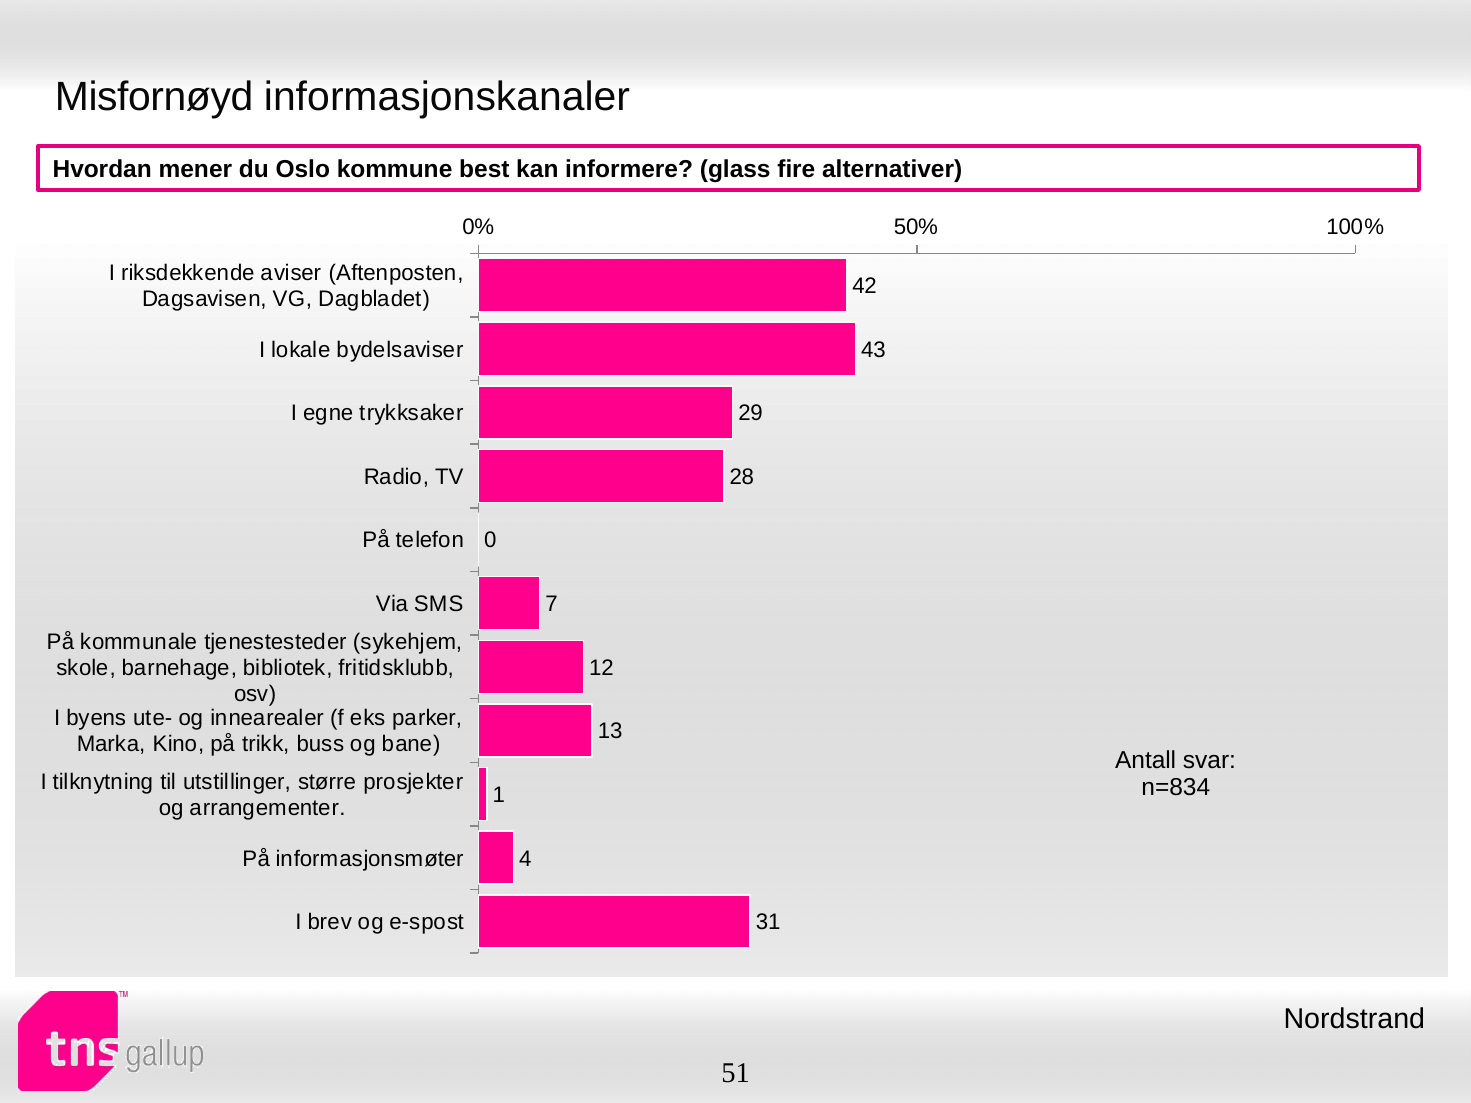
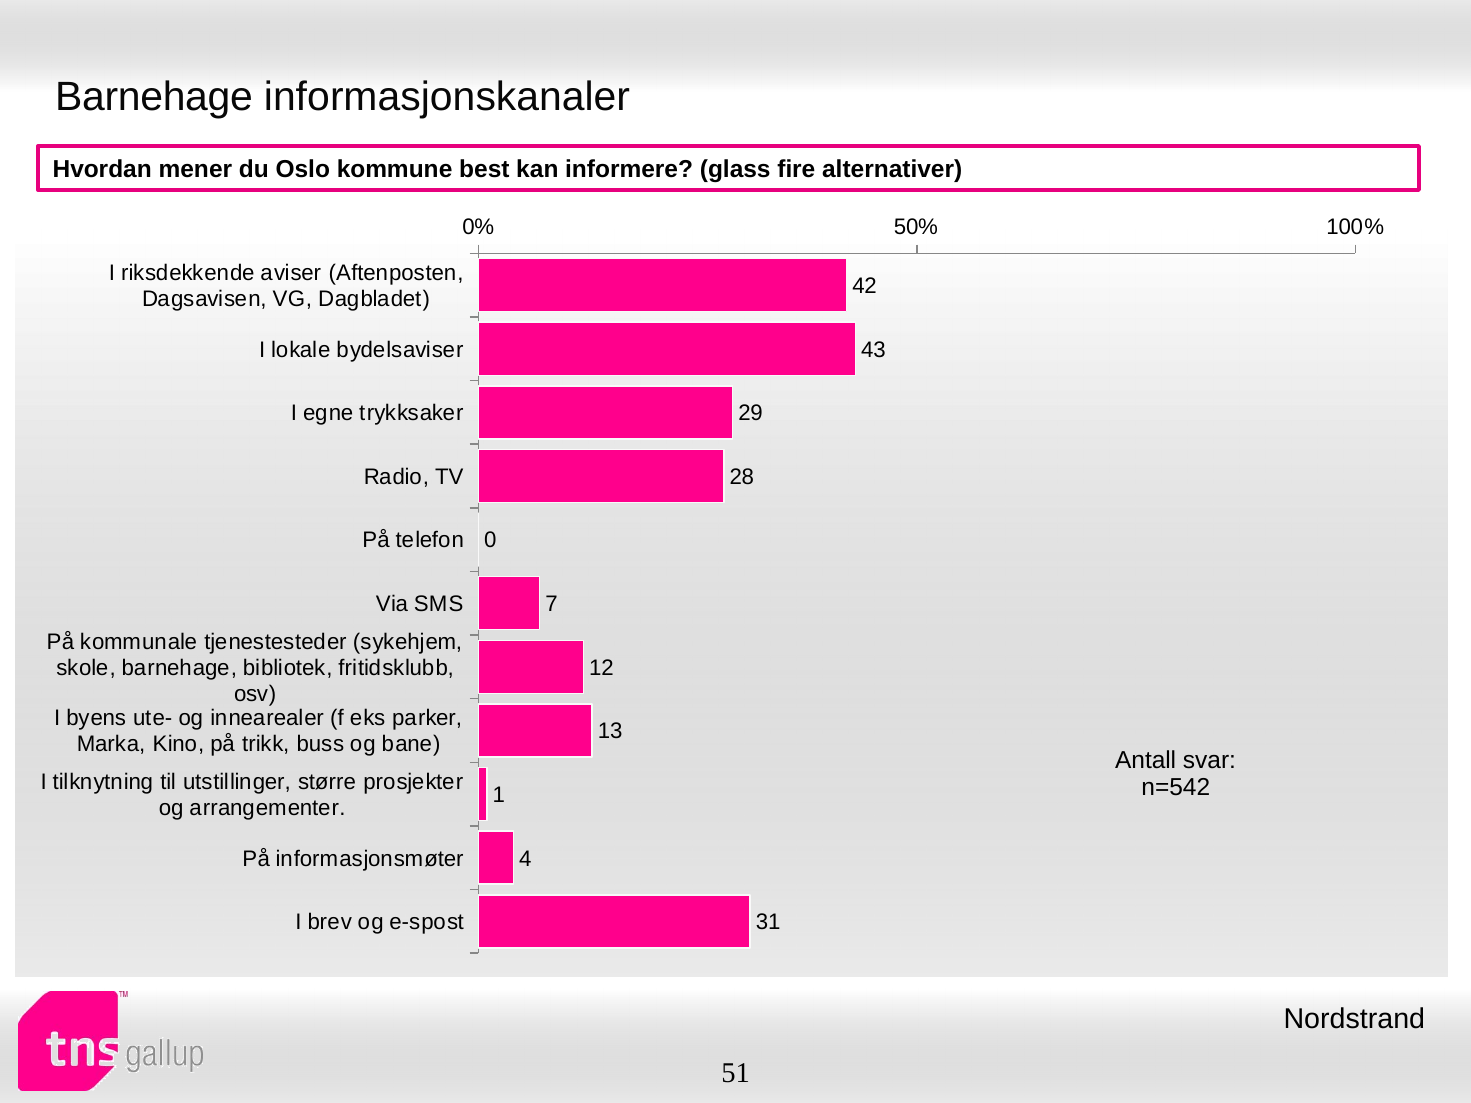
Misfornøyd: Misfornøyd -> Barnehage (154, 97)
n=834: n=834 -> n=542 (1176, 788)
